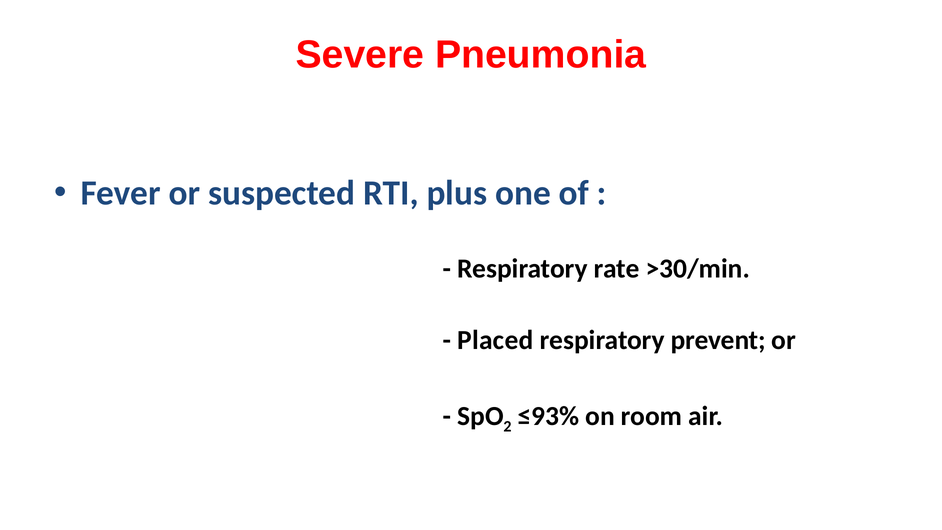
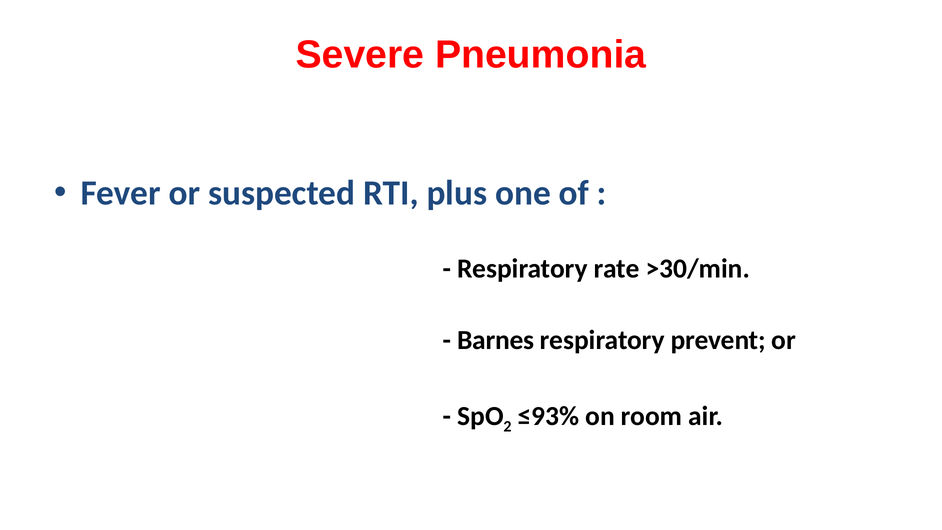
Placed: Placed -> Barnes (496, 340)
